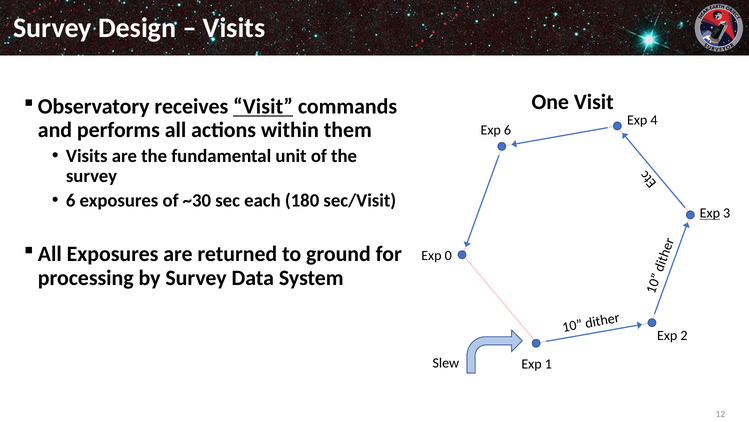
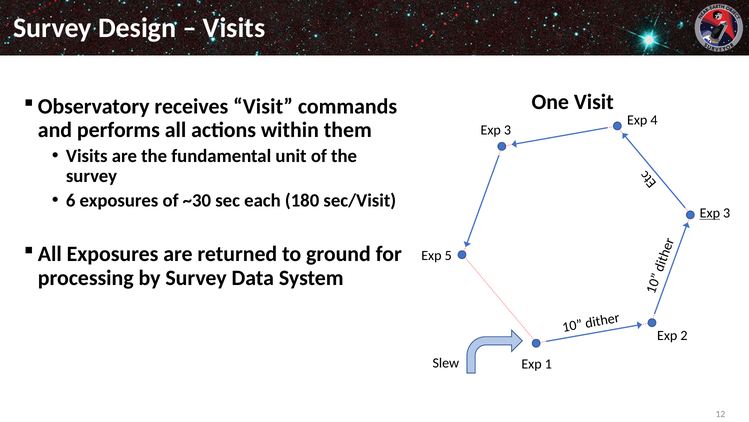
Visit underline: present -> none (263, 106)
6: 6 -> 3 (508, 130)
Exp 0: 0 -> 5 (448, 255)
